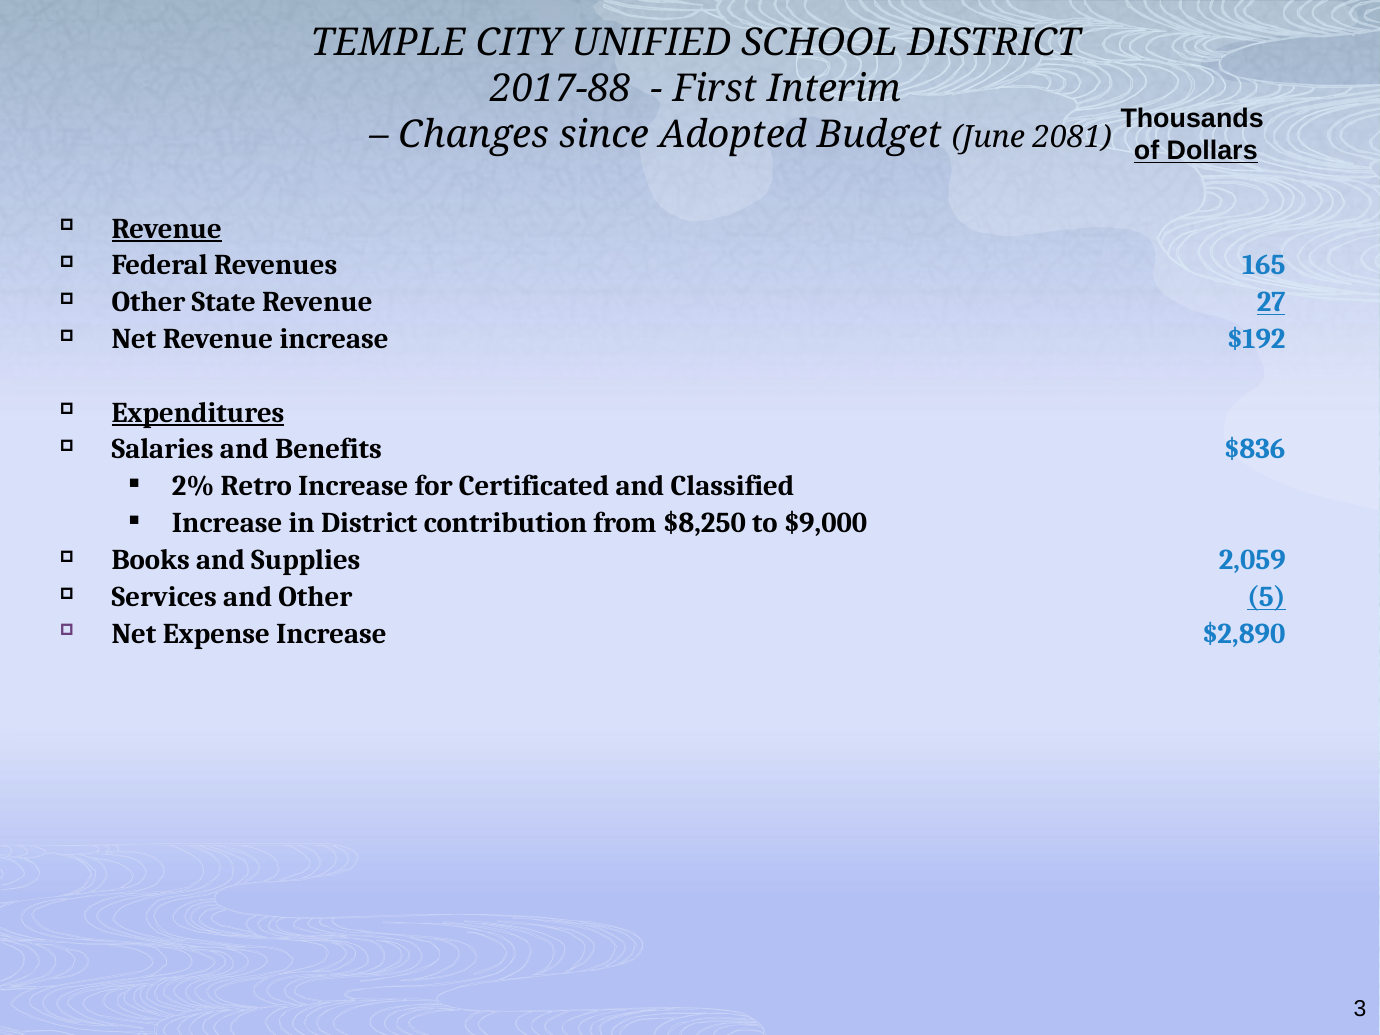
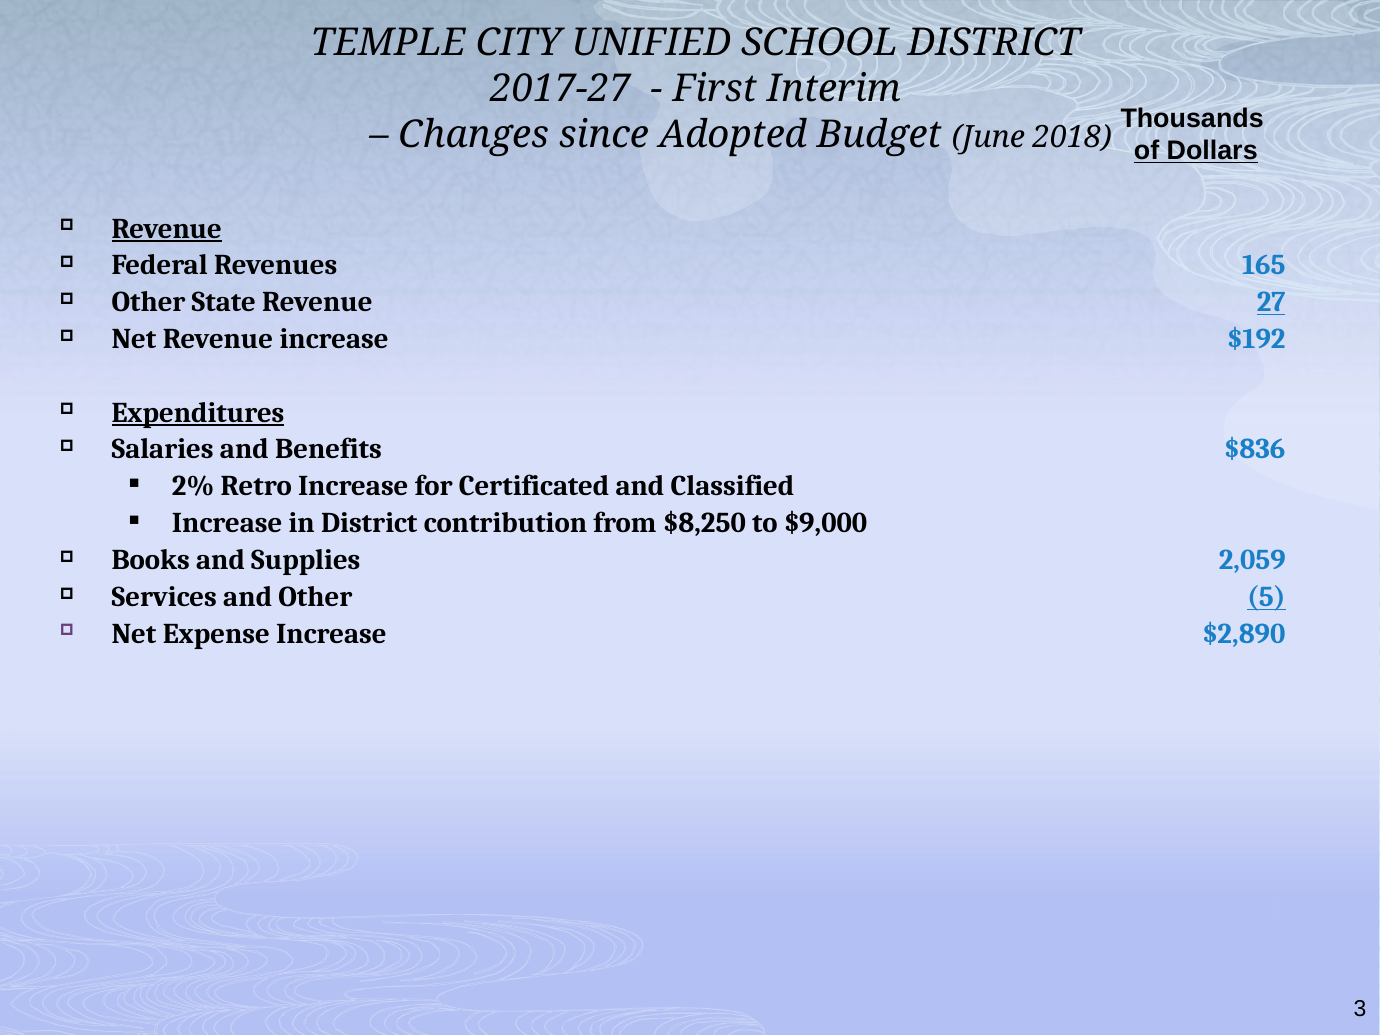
2017-88: 2017-88 -> 2017-27 (560, 89)
2081: 2081 -> 2018 (1072, 137)
